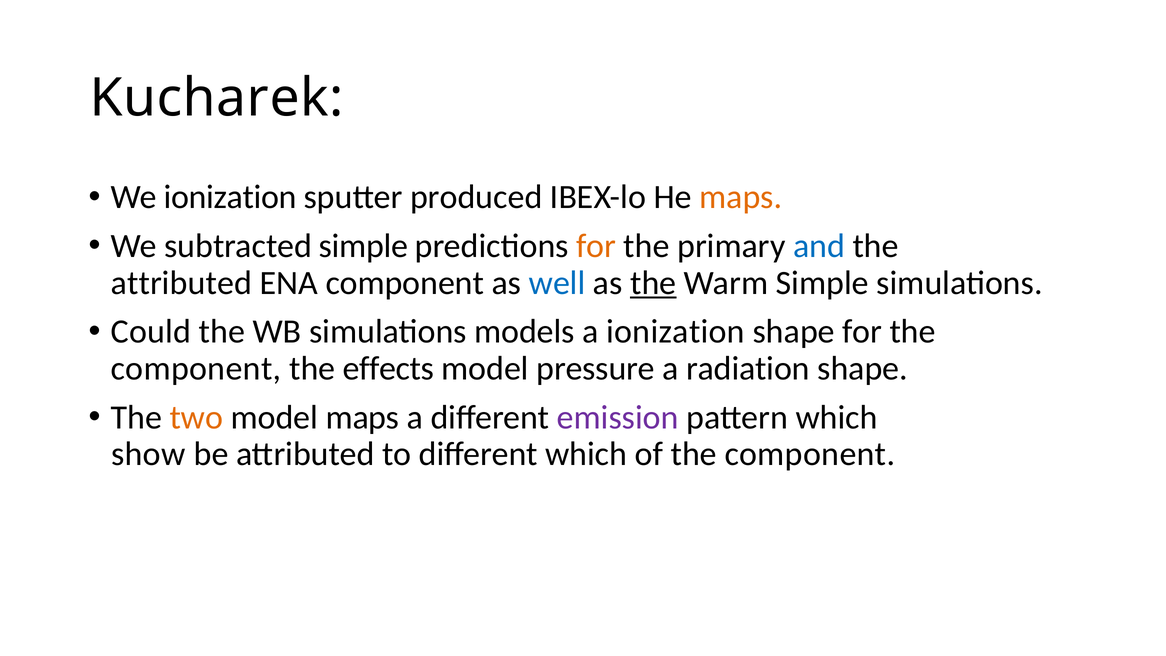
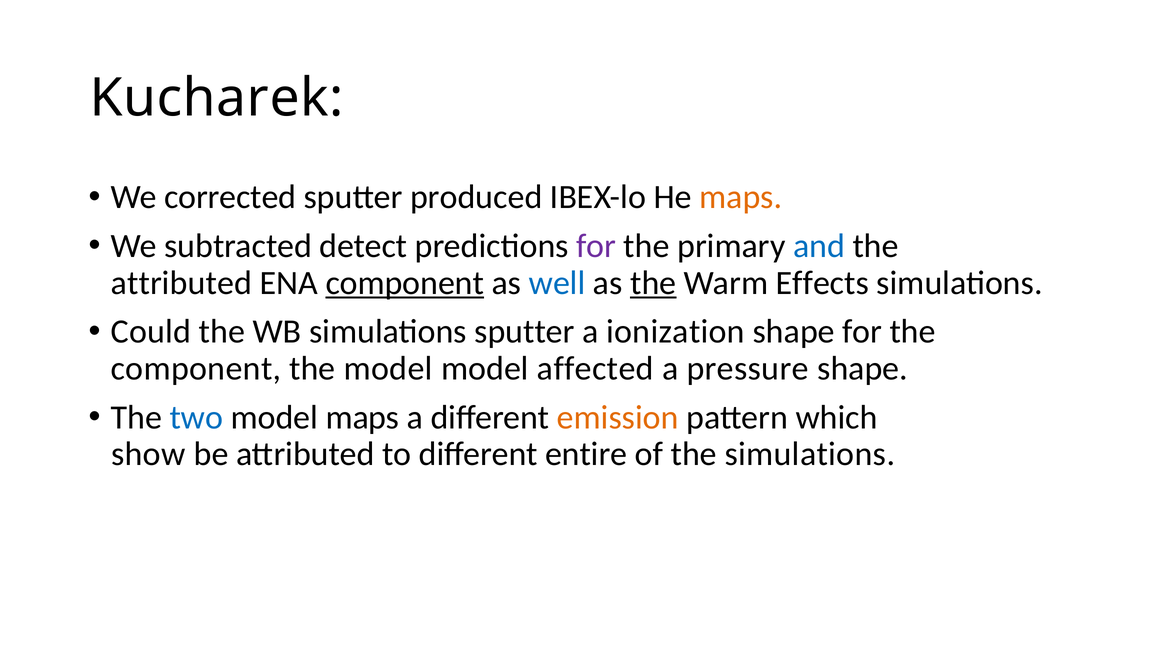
We ionization: ionization -> corrected (230, 197)
subtracted simple: simple -> detect (363, 246)
for colour: orange -> purple (596, 246)
component underline: none -> present (405, 283)
Warm Simple: Simple -> Effects (822, 283)
simulations models: models -> sputter (524, 332)
the effects: effects -> model (388, 368)
pressure: pressure -> affected (595, 368)
radiation: radiation -> pressure (748, 368)
two colour: orange -> blue (196, 417)
emission colour: purple -> orange (618, 417)
different which: which -> entire (586, 454)
of the component: component -> simulations (810, 454)
